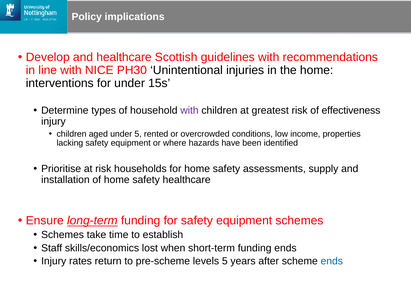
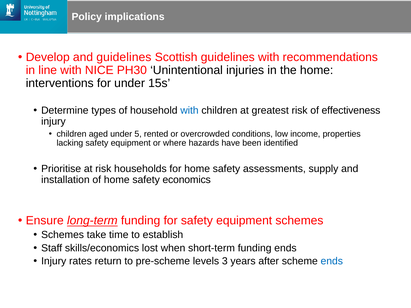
and healthcare: healthcare -> guidelines (124, 57)
with colour: purple -> blue (189, 111)
safety healthcare: healthcare -> economics (187, 180)
levels 5: 5 -> 3 (225, 261)
